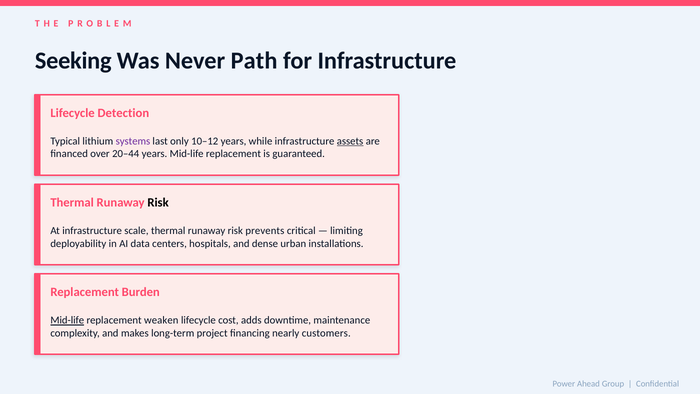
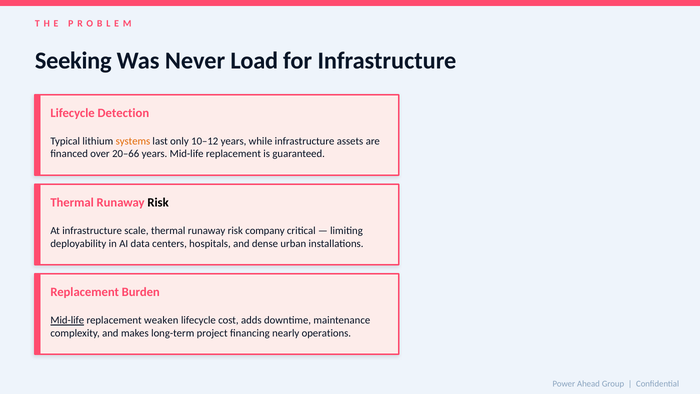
Path: Path -> Load (254, 61)
systems colour: purple -> orange (133, 141)
assets underline: present -> none (350, 141)
20–44: 20–44 -> 20–66 (126, 154)
prevents: prevents -> company (265, 231)
customers: customers -> operations (326, 333)
